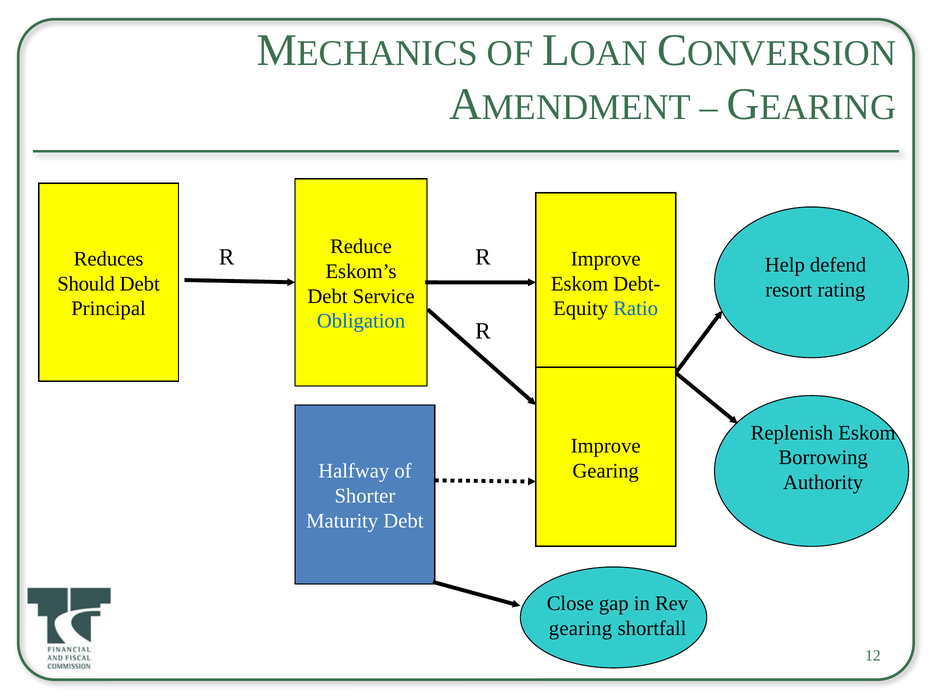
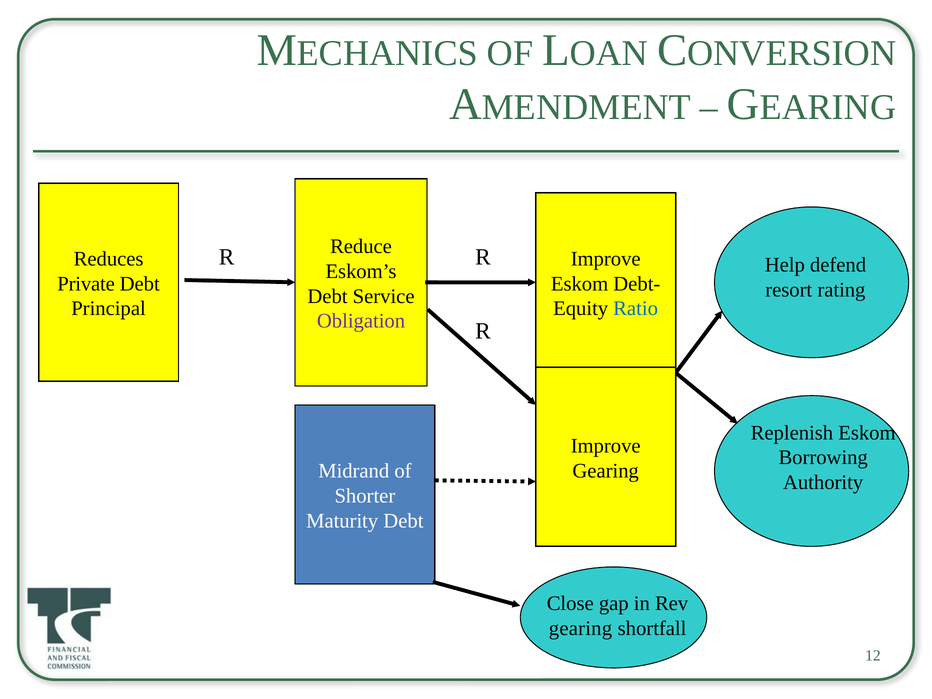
Should: Should -> Private (86, 284)
Obligation colour: blue -> purple (361, 321)
Halfway: Halfway -> Midrand (354, 471)
